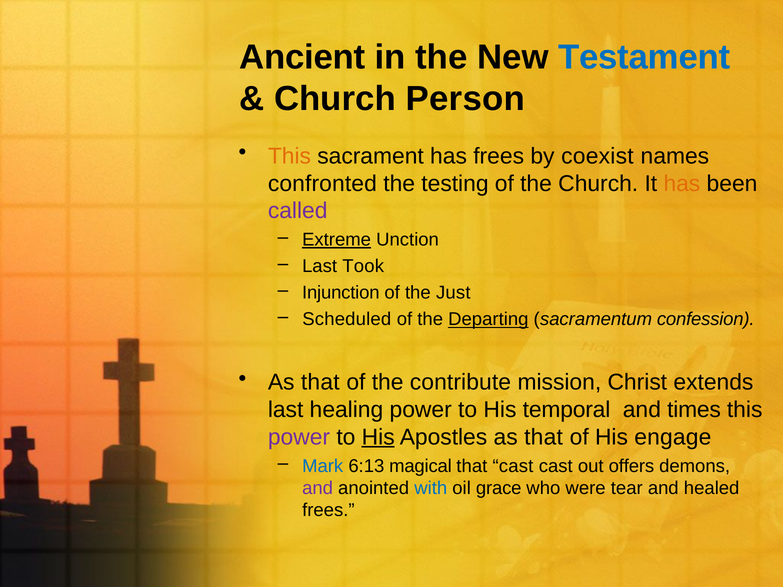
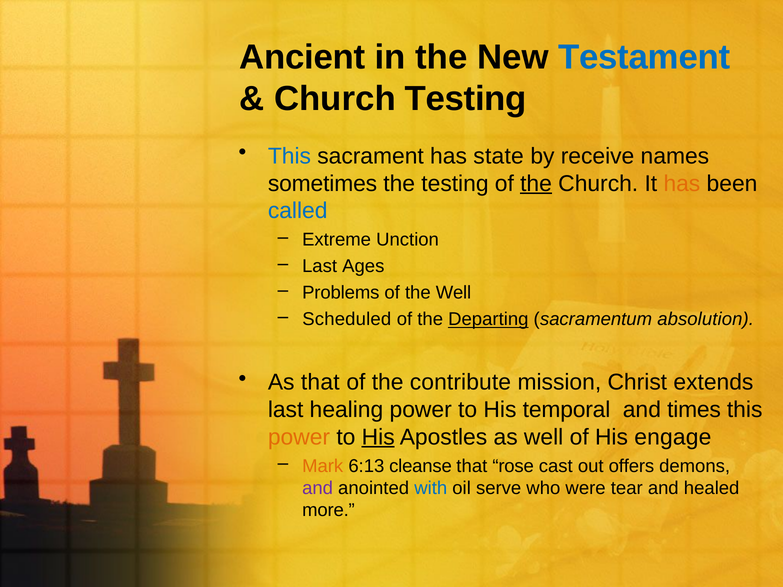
Church Person: Person -> Testing (466, 99)
This colour: orange -> blue (289, 156)
has frees: frees -> state (499, 156)
coexist: coexist -> receive (598, 156)
confronted: confronted -> sometimes (323, 184)
the underline: none -> present (536, 184)
called colour: purple -> blue (298, 211)
Extreme underline: present -> none (337, 240)
Took: Took -> Ages (363, 266)
Injunction: Injunction -> Problems (341, 293)
the Just: Just -> Well (453, 293)
confession: confession -> absolution (706, 320)
power colour: purple -> orange (299, 437)
Apostles as that: that -> well (544, 437)
Mark colour: blue -> orange (323, 466)
magical: magical -> cleanse (420, 466)
that cast: cast -> rose (513, 466)
grace: grace -> serve (499, 488)
frees: frees -> more (328, 510)
